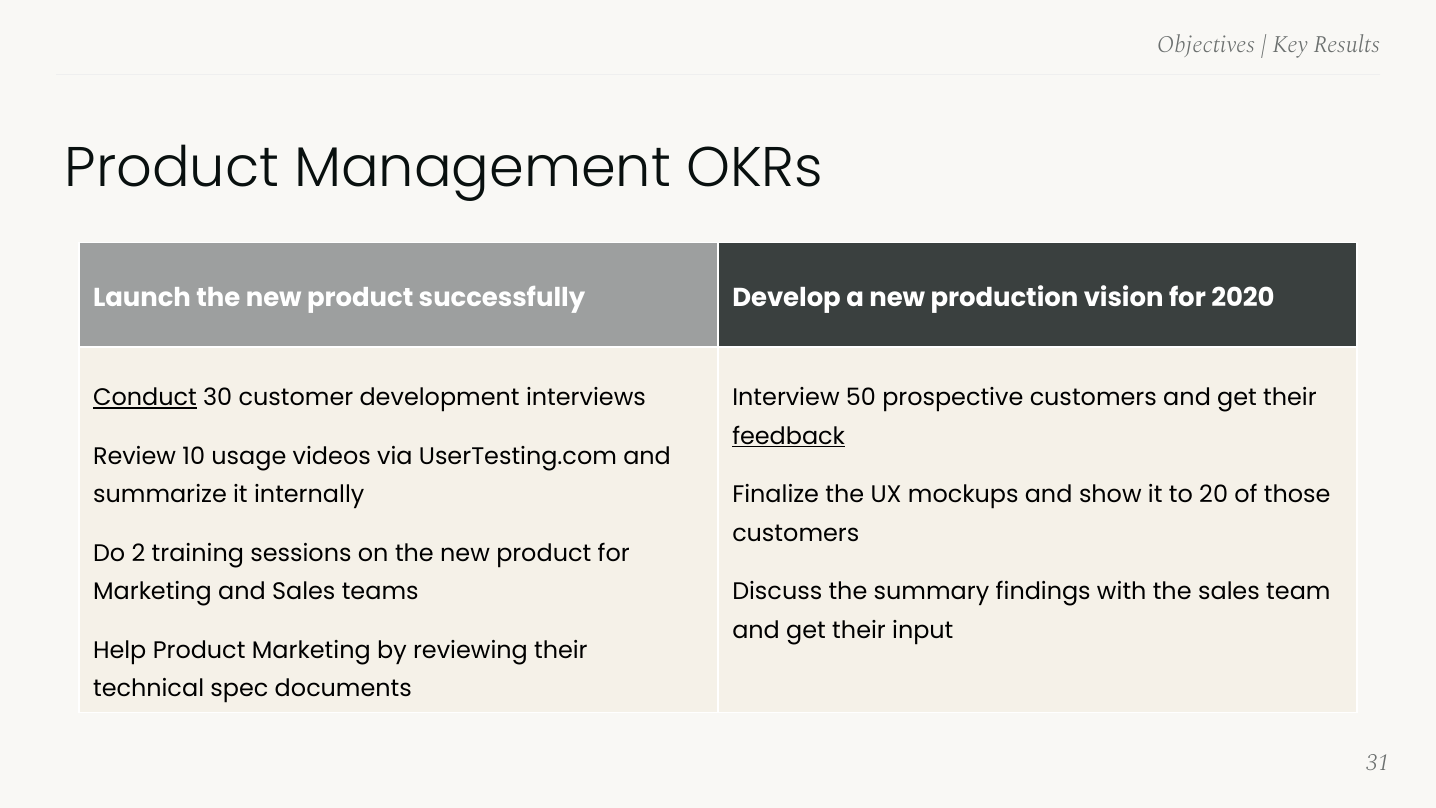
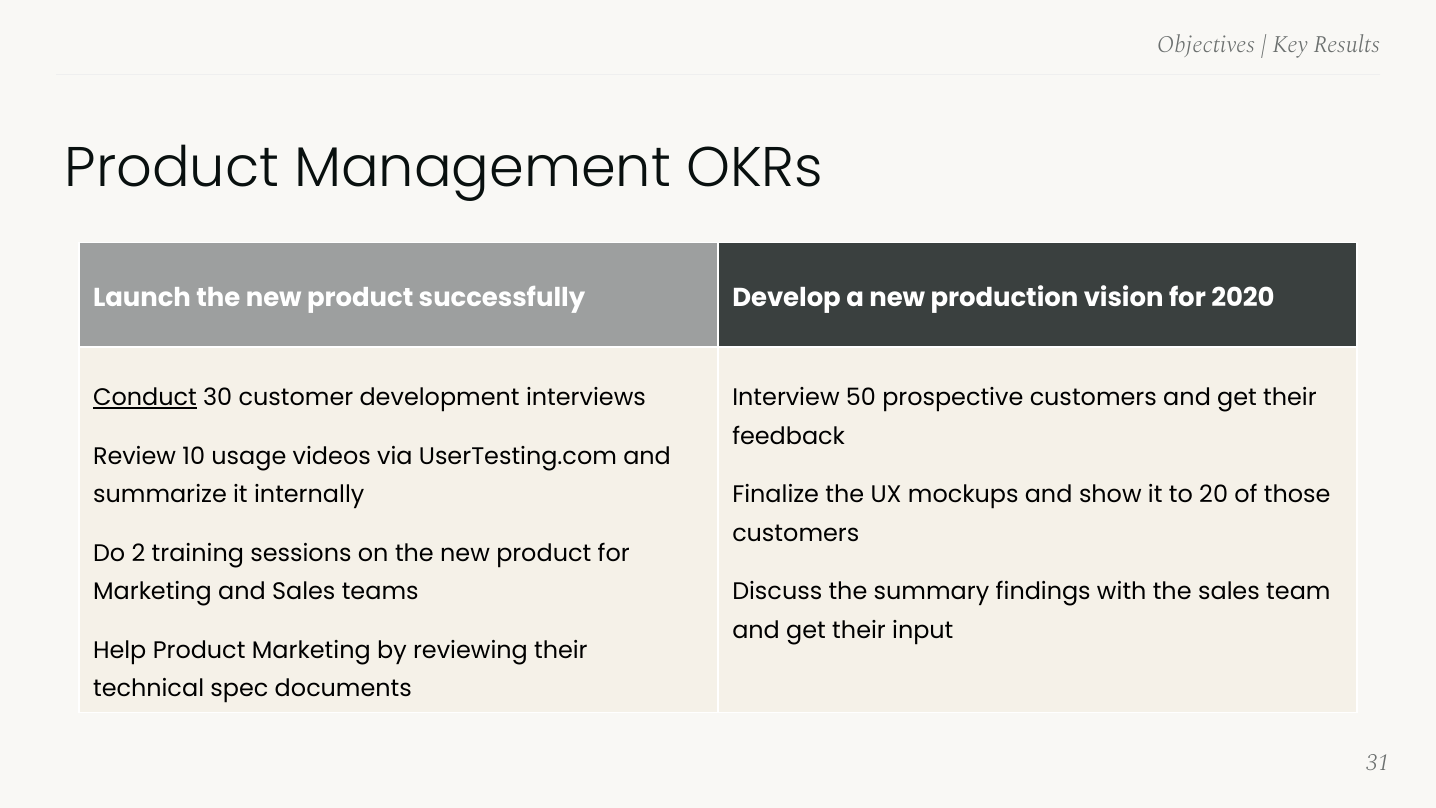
feedback underline: present -> none (789, 436)
